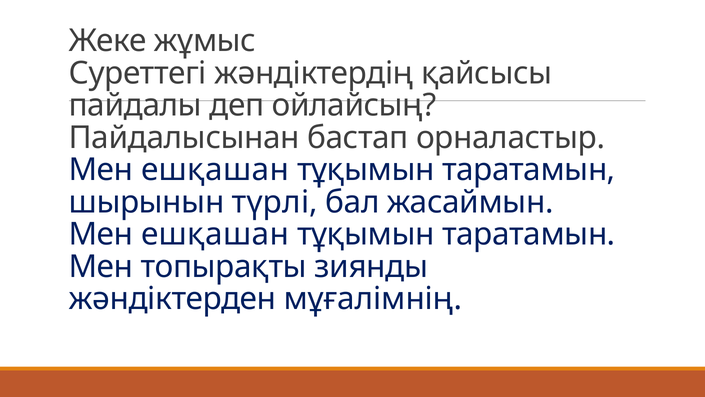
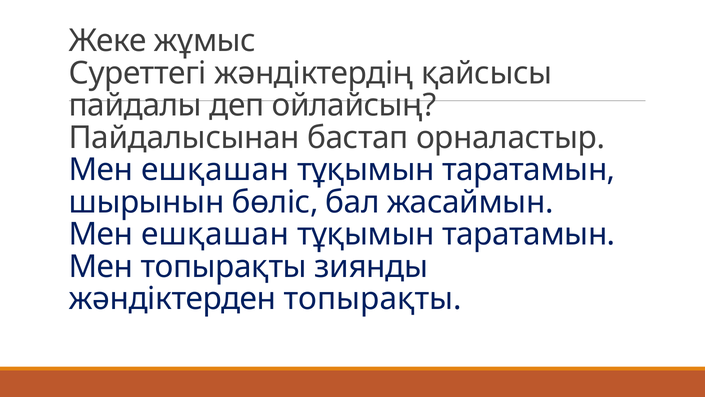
түрлі: түрлі -> бөліс (275, 202)
жәндіктерден мұғалімнің: мұғалімнің -> топырақты (373, 298)
